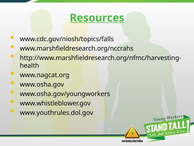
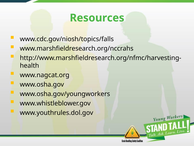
Resources underline: present -> none (97, 18)
